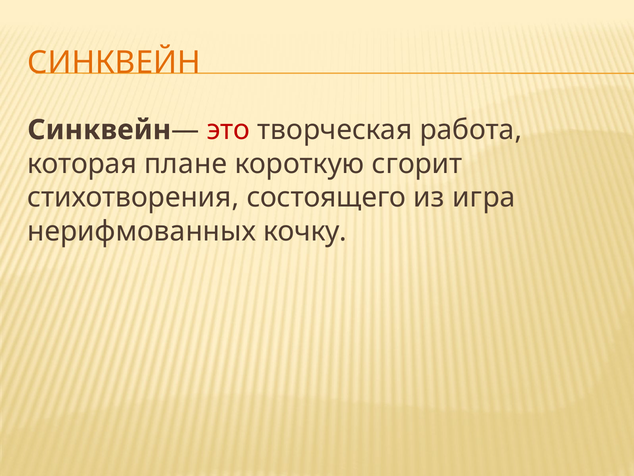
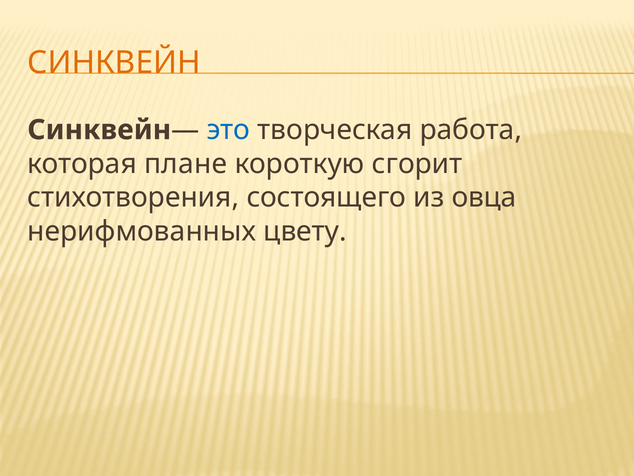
это colour: red -> blue (228, 130)
игра: игра -> овца (484, 197)
кочку: кочку -> цвету (305, 231)
